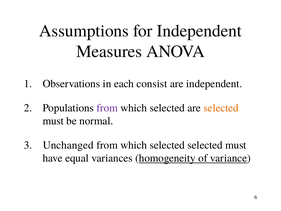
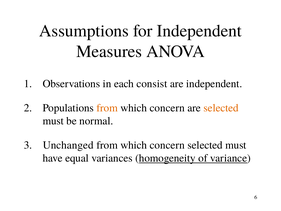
from colour: purple -> orange (107, 108)
selected: selected -> concern (167, 108)
selected: selected -> concern (167, 145)
